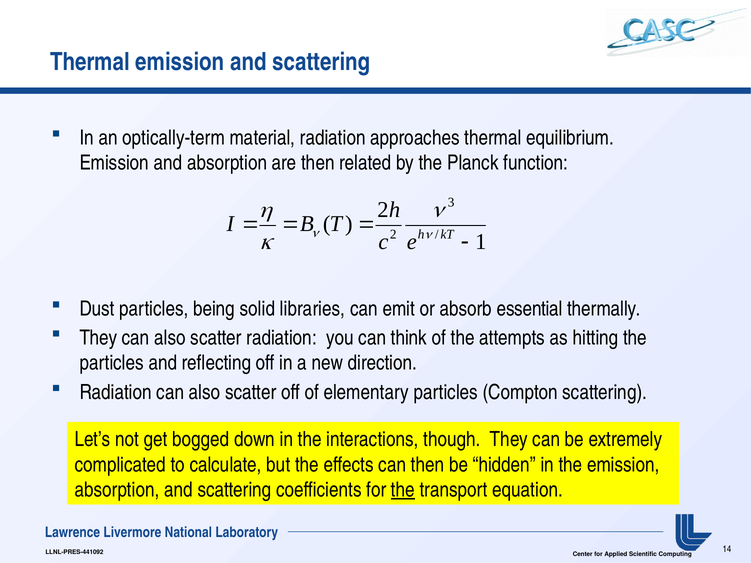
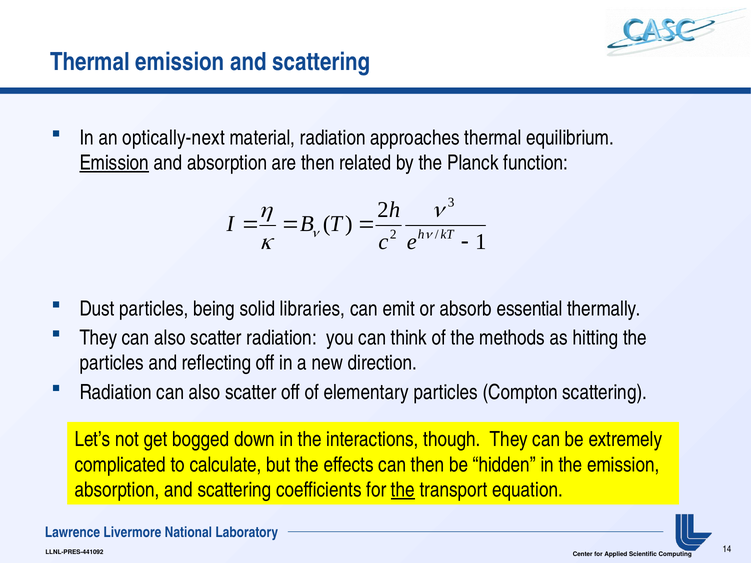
optically-term: optically-term -> optically-next (174, 138)
Emission underline: none -> present (114, 163)
attempts: attempts -> methods (512, 338)
